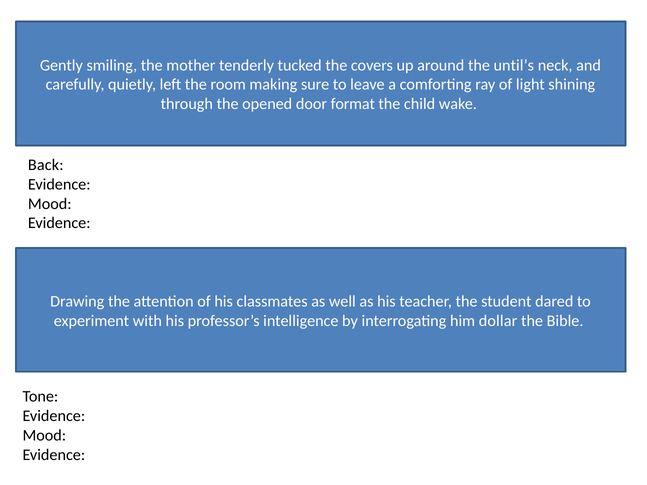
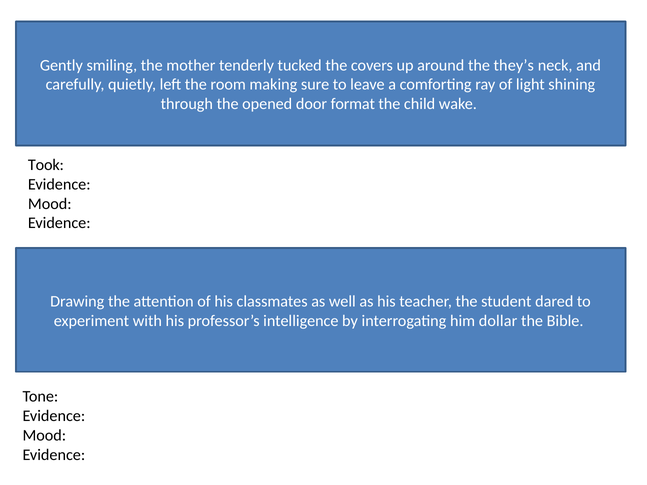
until’s: until’s -> they’s (514, 65)
Back: Back -> Took (46, 165)
